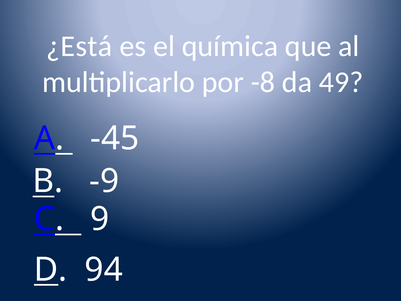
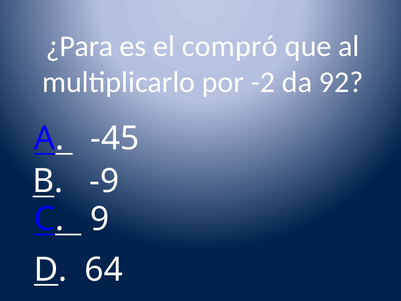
¿Está: ¿Está -> ¿Para (80, 46)
química: química -> compró (230, 46)
-8: -8 -> -2 (263, 82)
49: 49 -> 92 (341, 82)
94: 94 -> 64 (104, 269)
